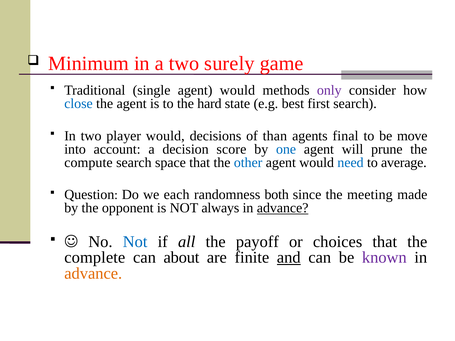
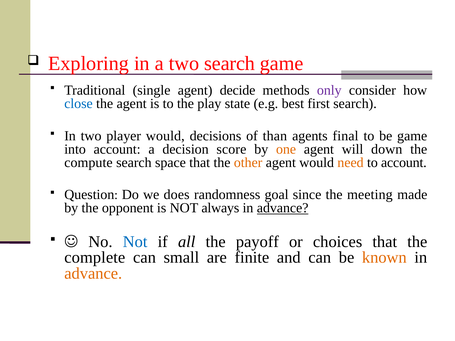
Minimum: Minimum -> Exploring (89, 64)
two surely: surely -> search (230, 64)
single agent would: would -> decide (238, 90)
hard: hard -> play (209, 104)
be move: move -> game (412, 136)
one colour: blue -> orange (286, 149)
prune: prune -> down (387, 149)
other colour: blue -> orange (248, 163)
need colour: blue -> orange (351, 163)
to average: average -> account (404, 163)
each: each -> does (177, 195)
both: both -> goal (277, 195)
about: about -> small (181, 258)
and underline: present -> none (289, 258)
known colour: purple -> orange (384, 258)
